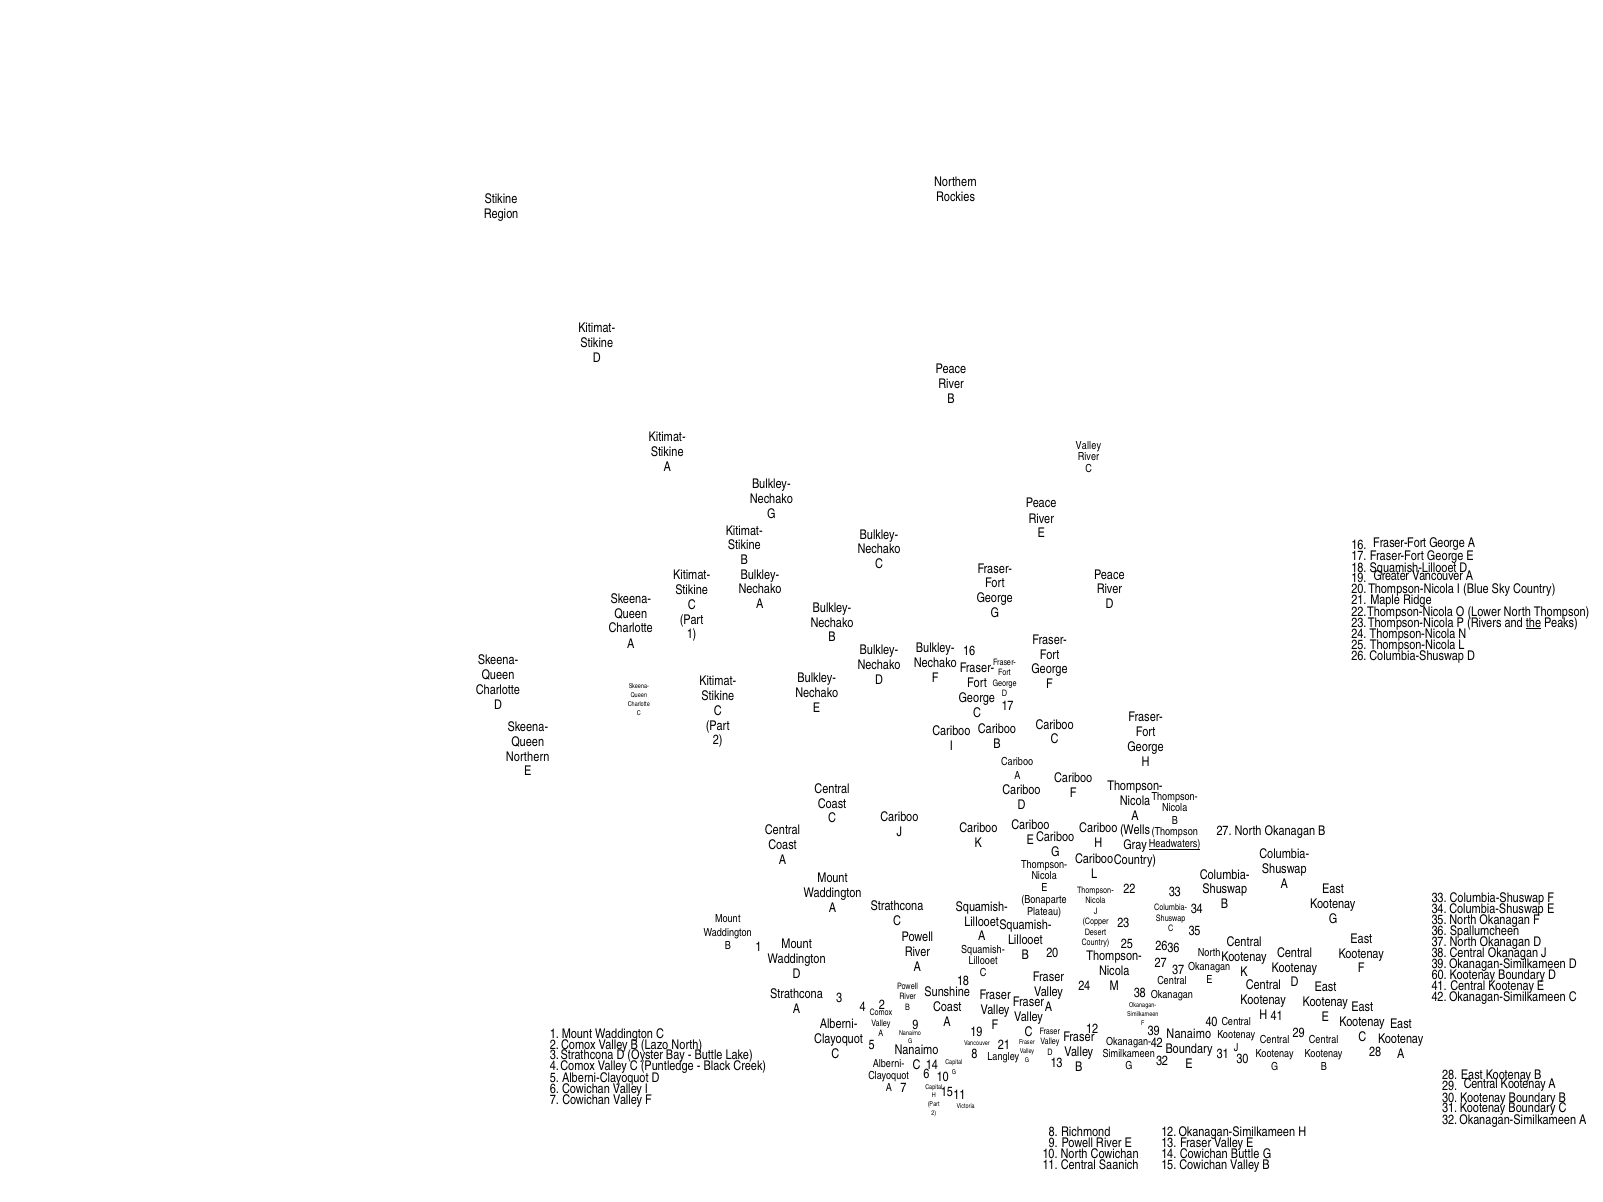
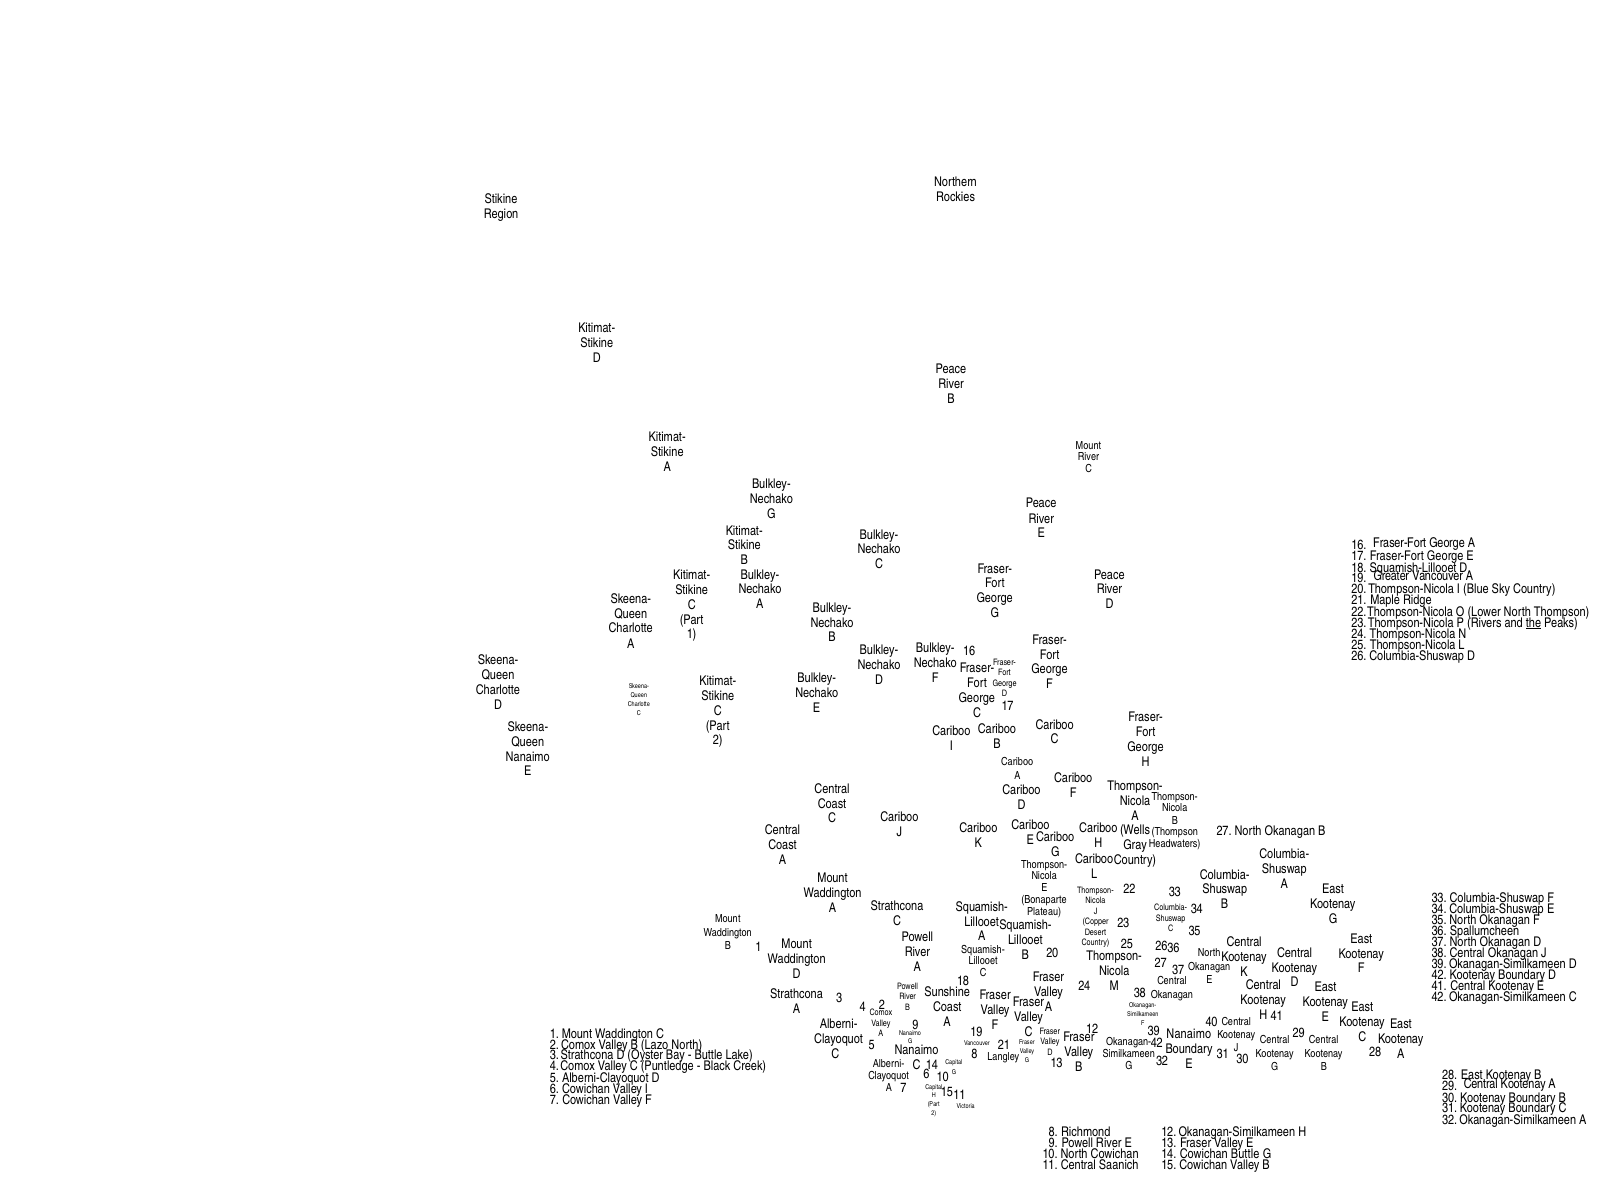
Valley: Valley -> Mount (1088, 445)
Northern: Northern -> Nanaimo (528, 757)
Headwaters underline: present -> none (1175, 844)
37 60: 60 -> 42 (1439, 975)
